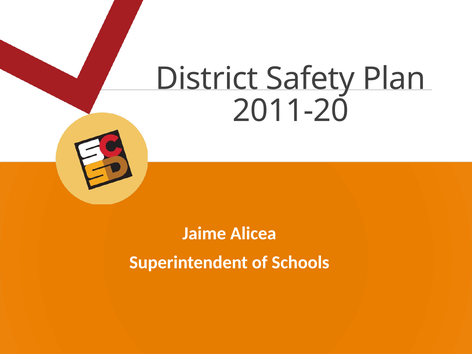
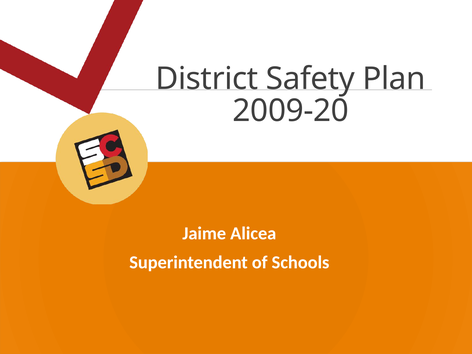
2011-20: 2011-20 -> 2009-20 (291, 111)
